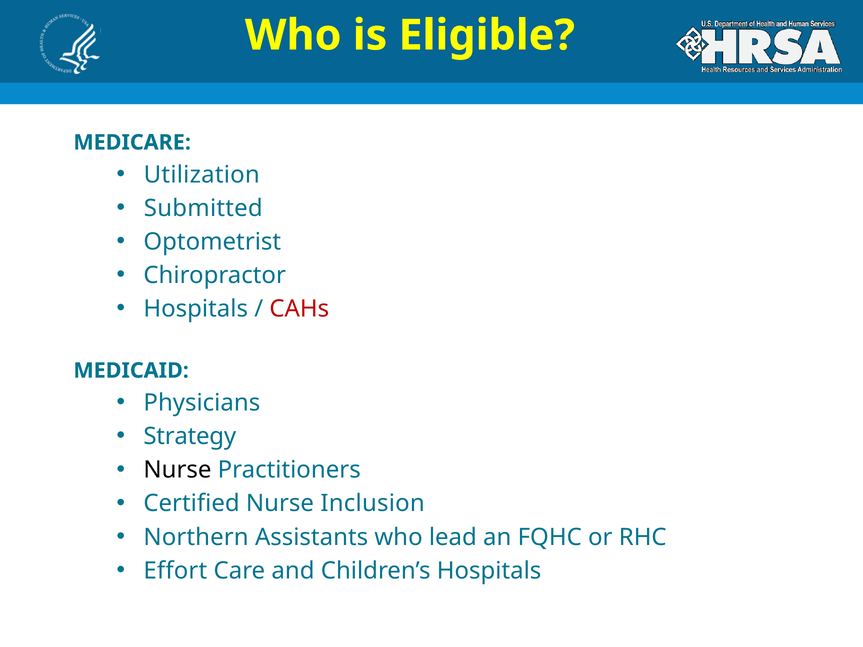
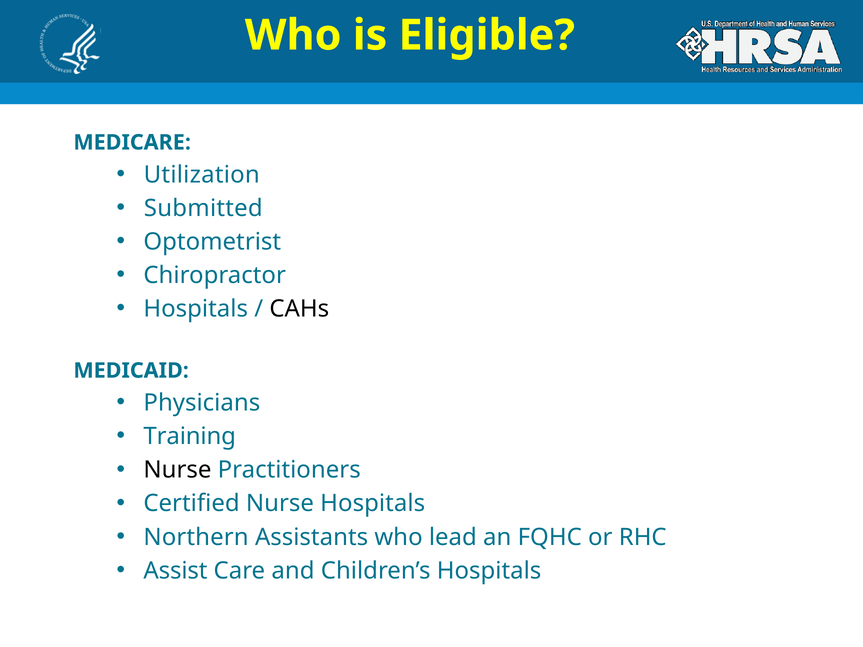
CAHs colour: red -> black (299, 309)
Strategy: Strategy -> Training (190, 437)
Nurse Inclusion: Inclusion -> Hospitals (373, 504)
Effort: Effort -> Assist (175, 571)
